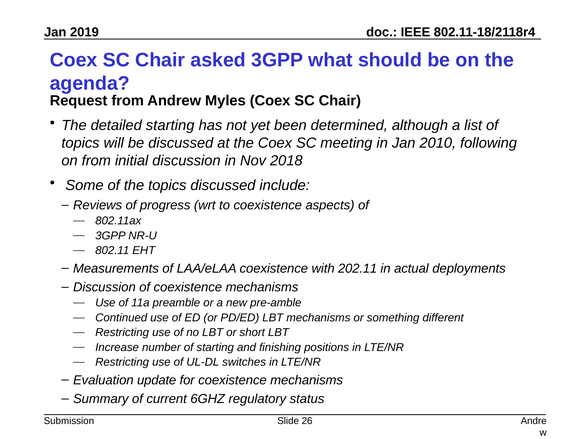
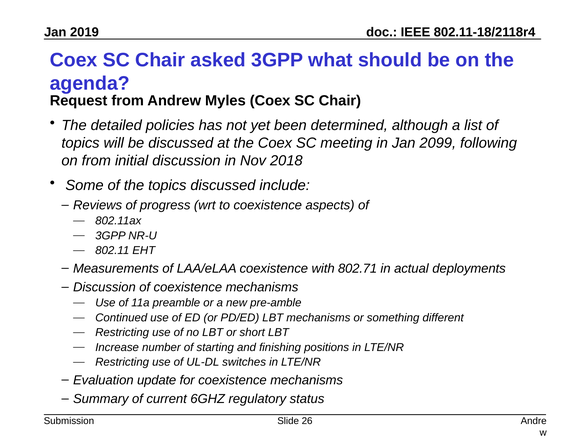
detailed starting: starting -> policies (170, 125)
2010: 2010 -> 2099 (438, 143)
202.11: 202.11 -> 802.71 (358, 268)
